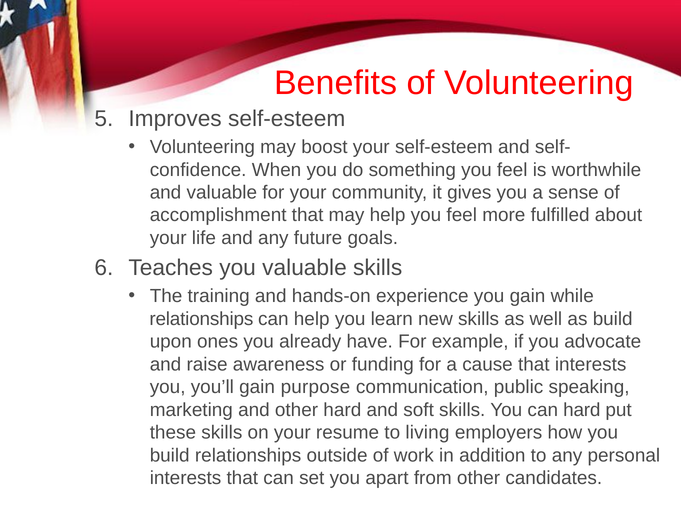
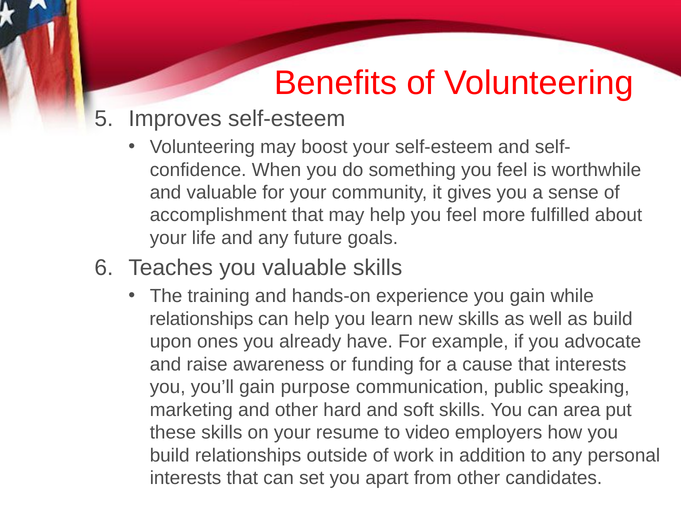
can hard: hard -> area (582, 410)
living: living -> video (428, 432)
